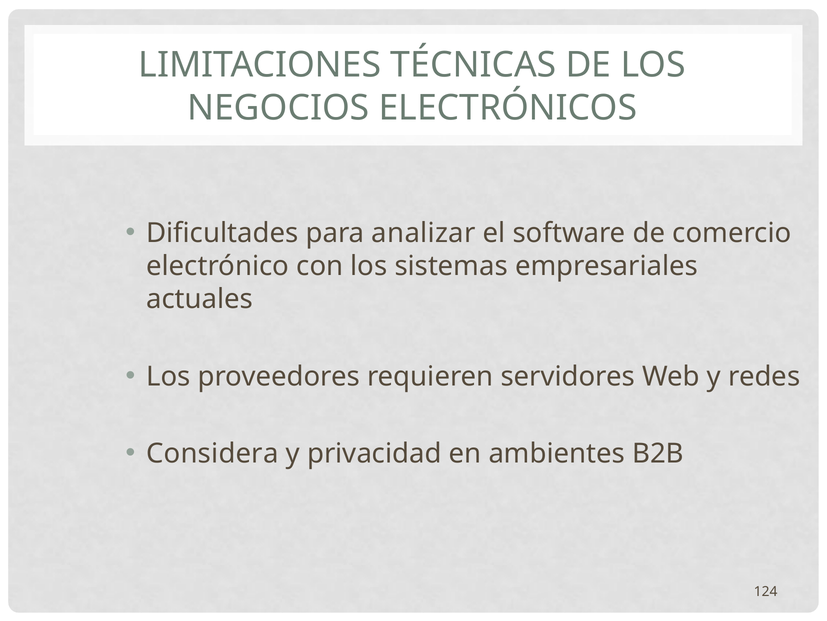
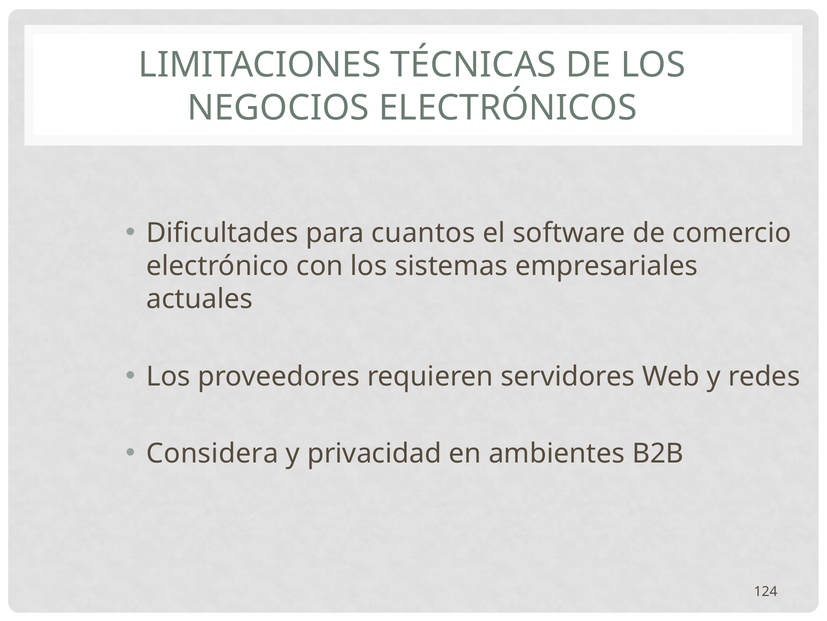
analizar: analizar -> cuantos (423, 233)
